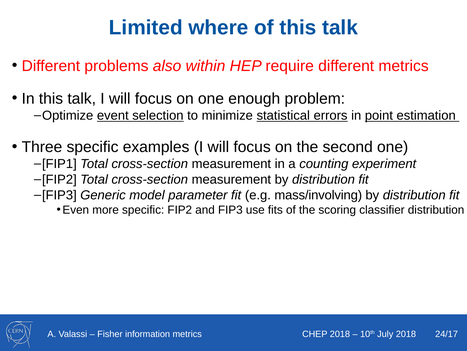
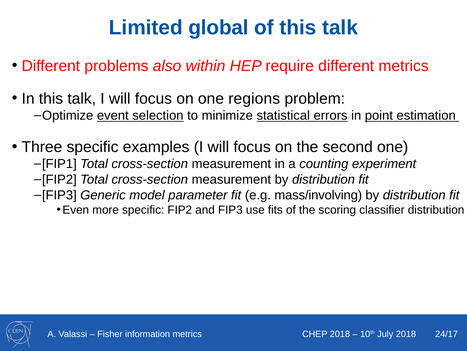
where: where -> global (219, 28)
enough: enough -> regions (254, 98)
